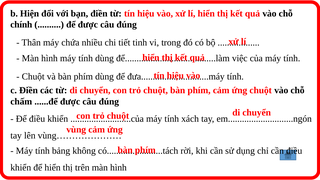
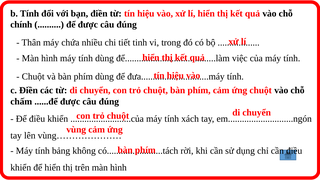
b Hiện: Hiện -> Tính (30, 13)
